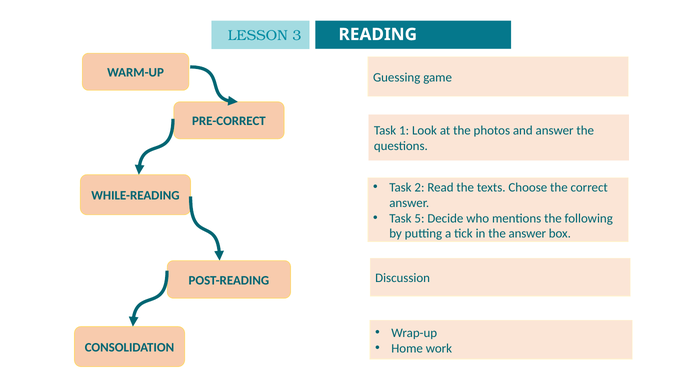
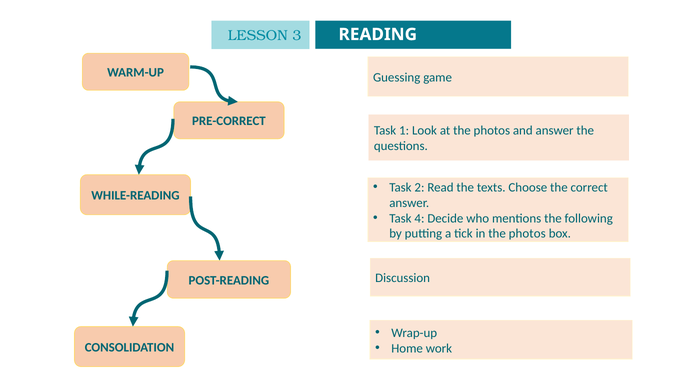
5: 5 -> 4 (419, 219)
in the answer: answer -> photos (527, 234)
